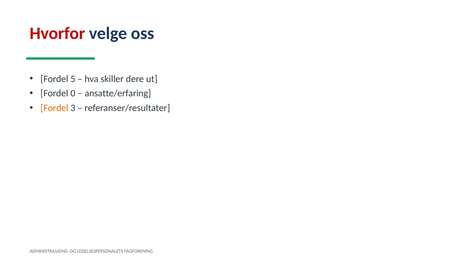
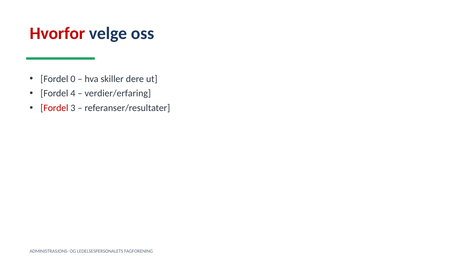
5: 5 -> 0 (73, 79)
0: 0 -> 4 (73, 93)
ansatte/erfaring: ansatte/erfaring -> verdier/erfaring (118, 93)
Fordel colour: orange -> red (54, 108)
